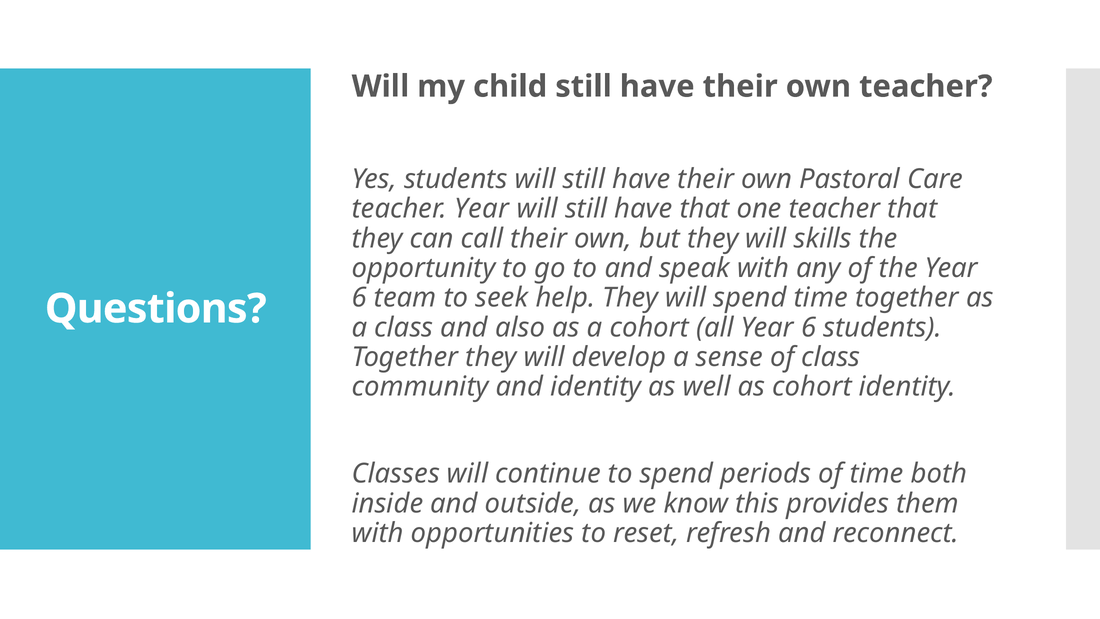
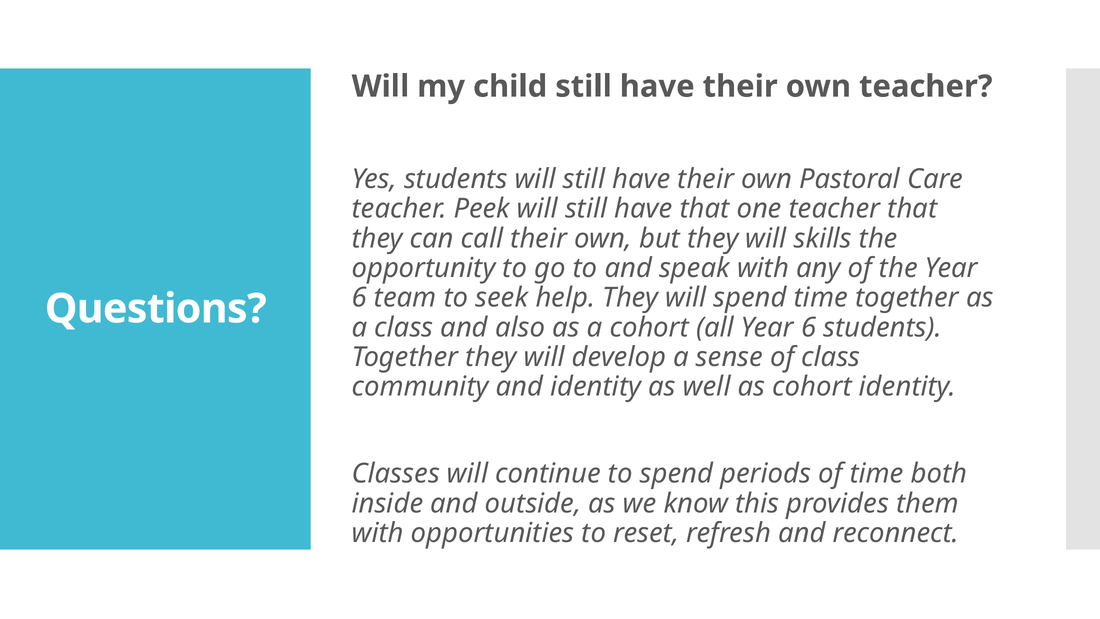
teacher Year: Year -> Peek (482, 209)
